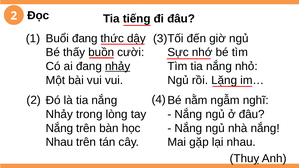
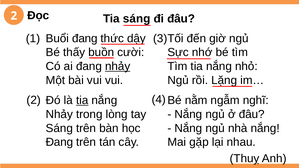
Tia tiếng: tiếng -> sáng (137, 19)
tia underline: none -> present (82, 100)
Nắng: Nắng -> Sáng (59, 128)
Nhau: Nhau -> Đang (59, 142)
